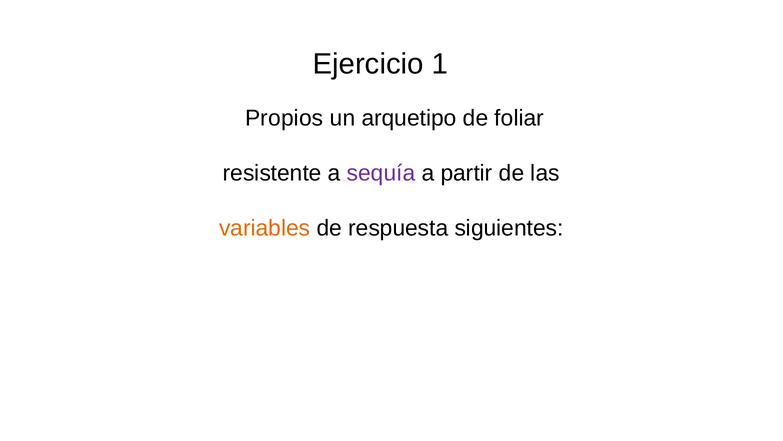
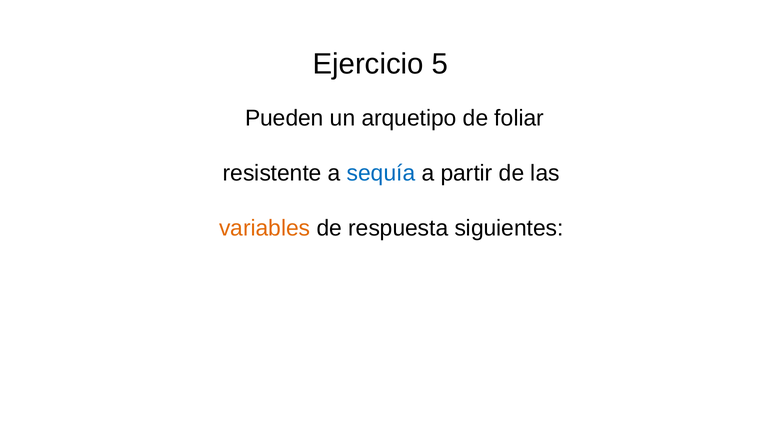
1: 1 -> 5 (440, 64)
Propios: Propios -> Pueden (284, 118)
sequía colour: purple -> blue (381, 173)
